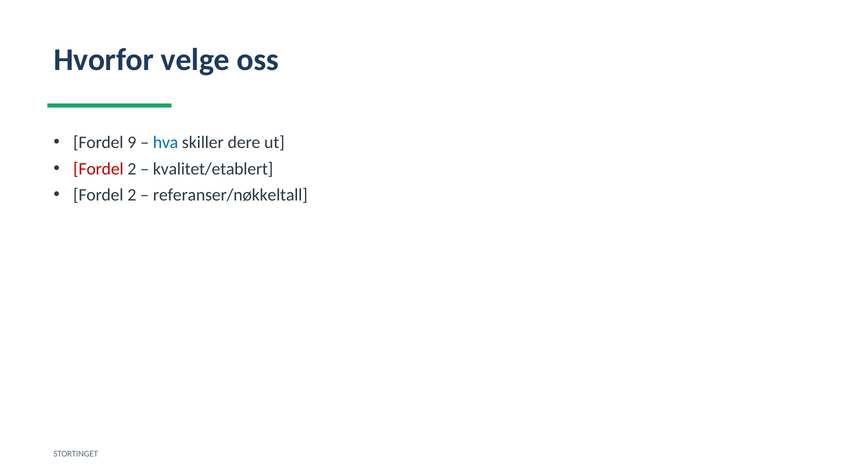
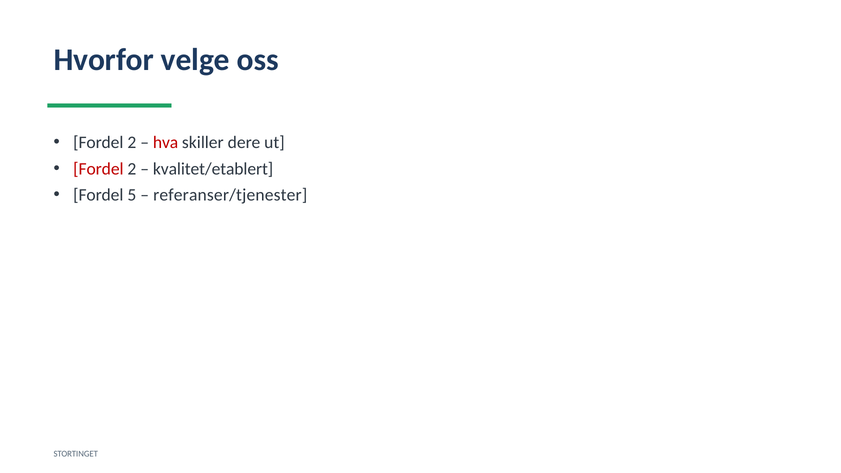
9: 9 -> 2 (132, 142)
hva colour: blue -> red (166, 142)
2: 2 -> 5 (132, 195)
referanser/nøkkeltall: referanser/nøkkeltall -> referanser/tjenester (230, 195)
